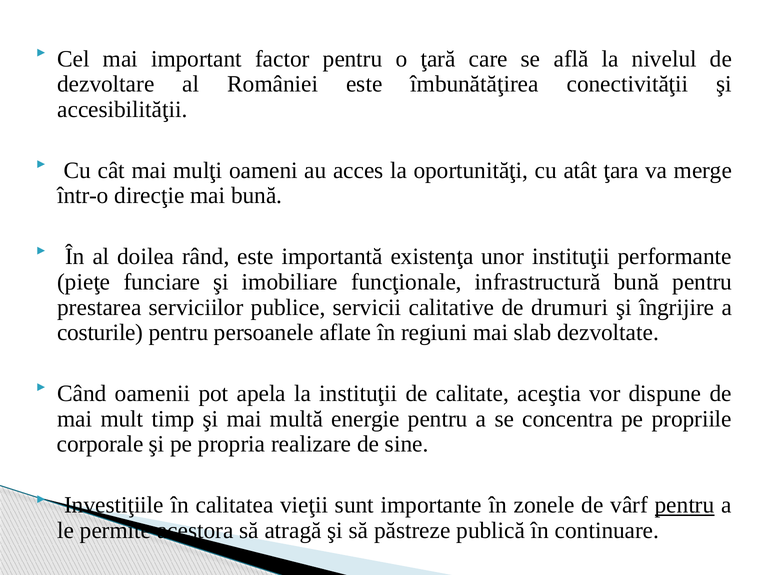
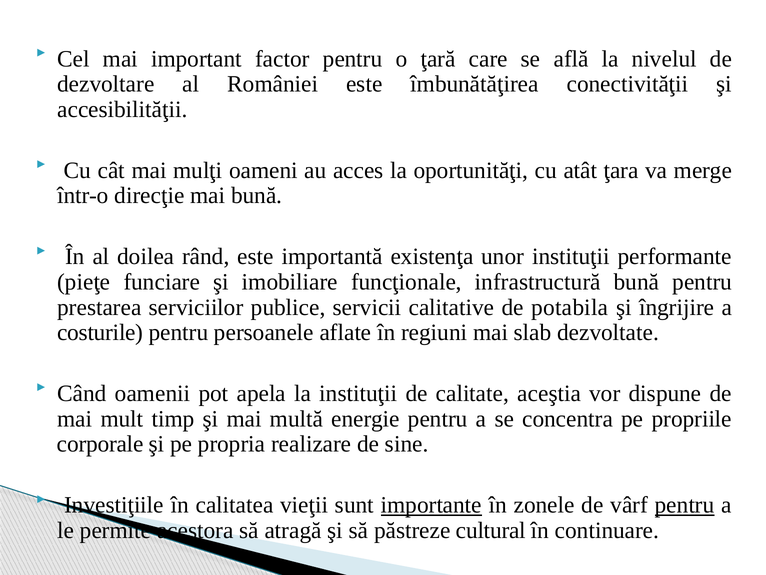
drumuri: drumuri -> potabila (570, 307)
importante underline: none -> present (431, 505)
publică: publică -> cultural (491, 530)
